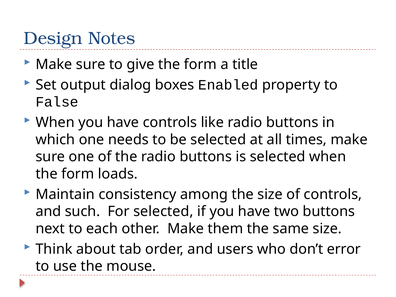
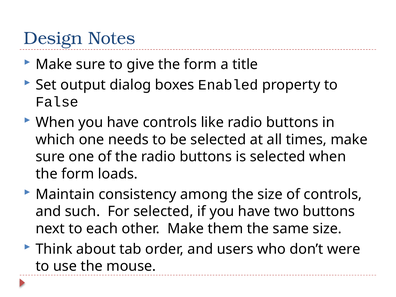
error: error -> were (344, 249)
